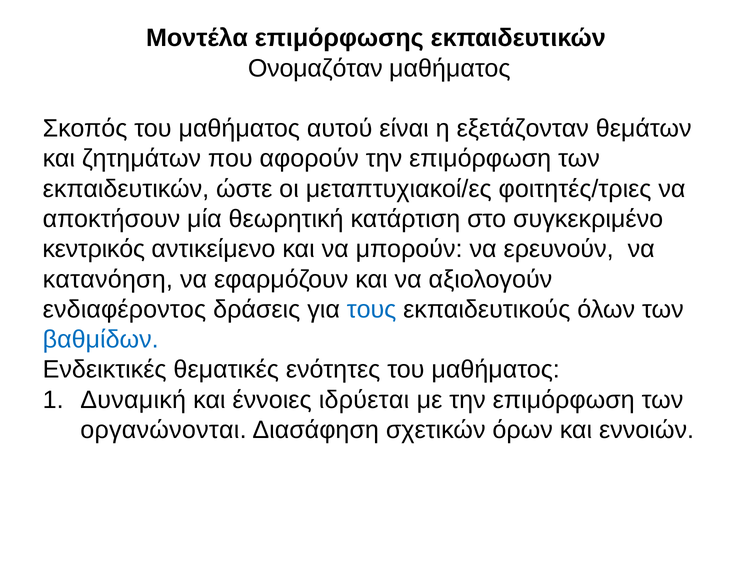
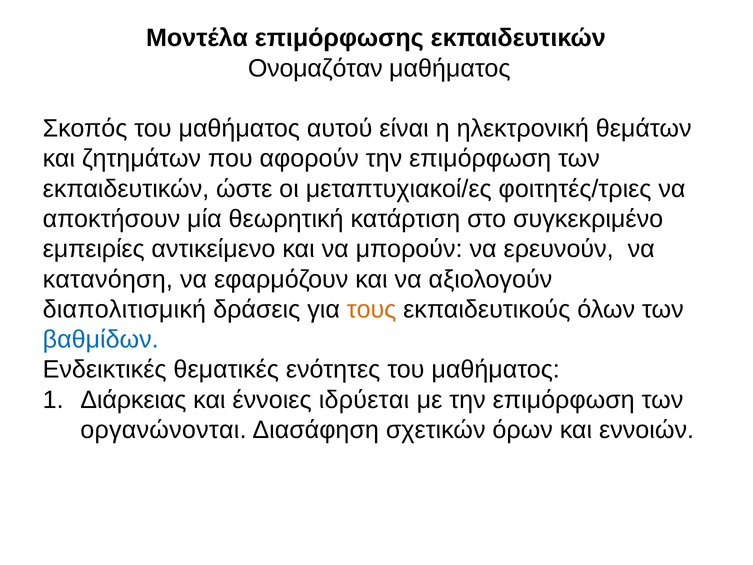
εξετάζονταν: εξετάζονταν -> ηλεκτρονική (523, 128)
κεντρικός: κεντρικός -> εμπειρίες (94, 249)
ενδιαφέροντος: ενδιαφέροντος -> διαπολιτισμική (124, 309)
τους colour: blue -> orange (372, 309)
Δυναμική: Δυναμική -> Διάρκειας (133, 400)
